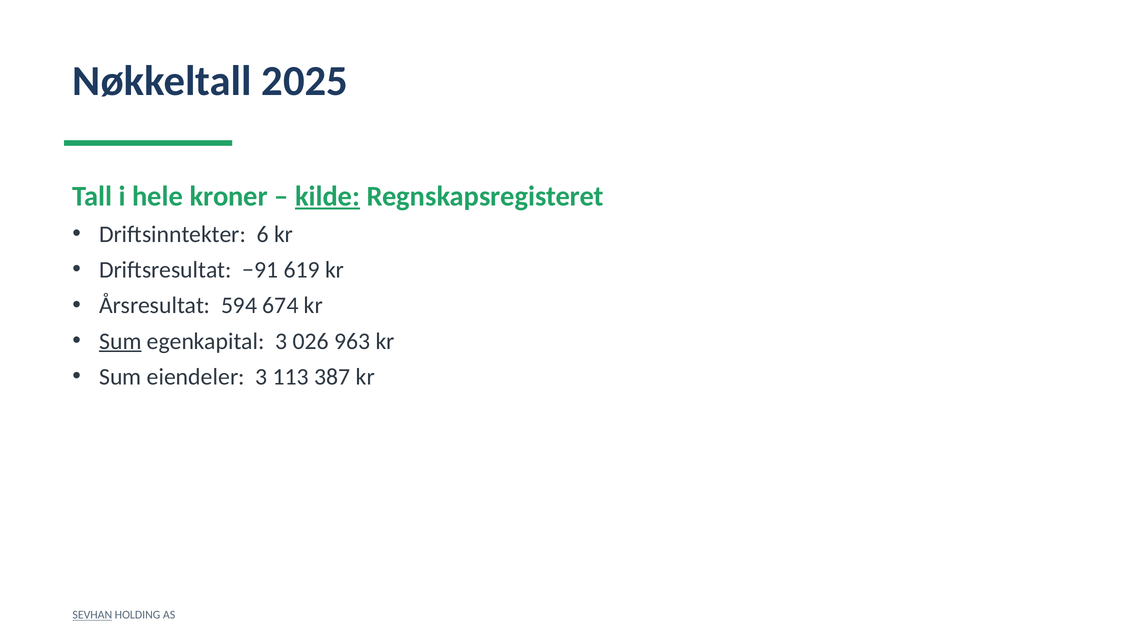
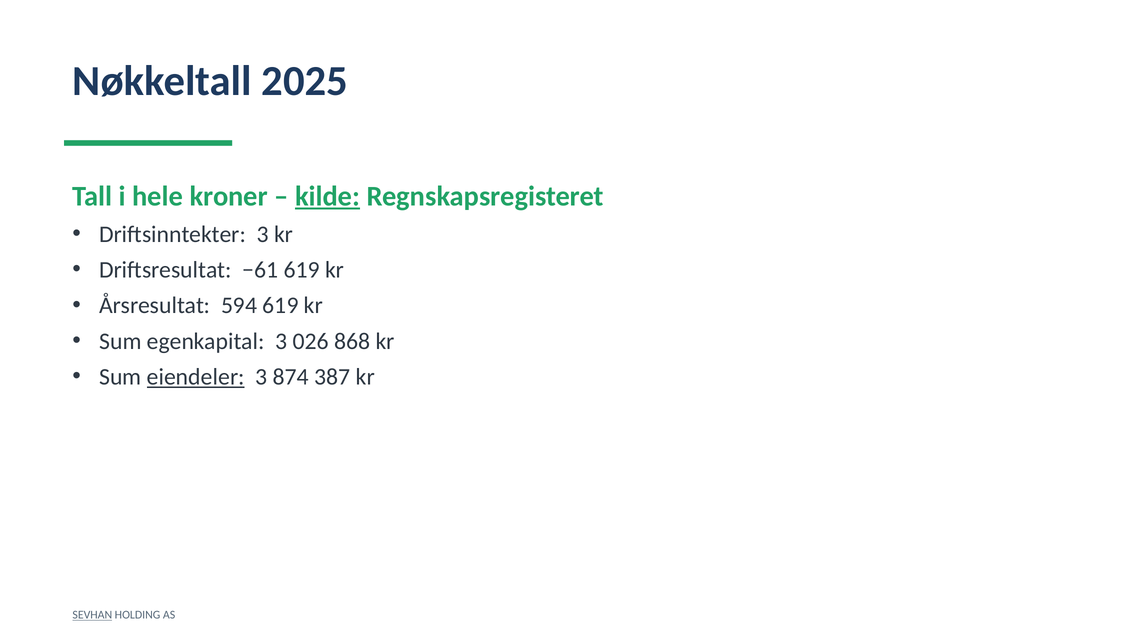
Driftsinntekter 6: 6 -> 3 (263, 234)
−91: −91 -> −61 (260, 270)
594 674: 674 -> 619 (280, 305)
Sum underline: present -> none (120, 341)
963: 963 -> 868 (352, 341)
eiendeler underline: none -> present (196, 377)
113: 113 -> 874 (291, 377)
